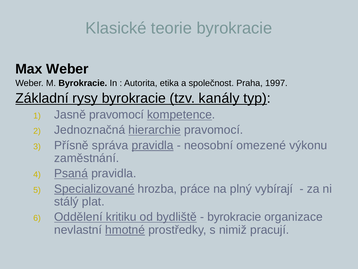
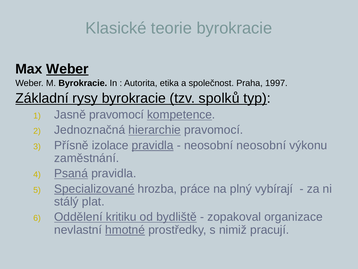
Weber underline: none -> present (67, 69)
kanály: kanály -> spolků (219, 98)
správa: správa -> izolace (110, 145)
neosobní omezené: omezené -> neosobní (261, 145)
byrokracie: byrokracie -> zopakoval (234, 217)
